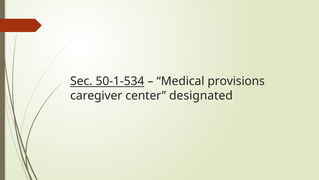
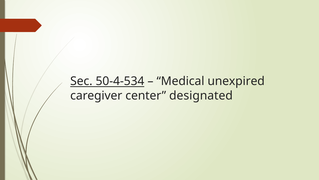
50-1-534: 50-1-534 -> 50-4-534 (120, 81)
provisions: provisions -> unexpired (236, 81)
